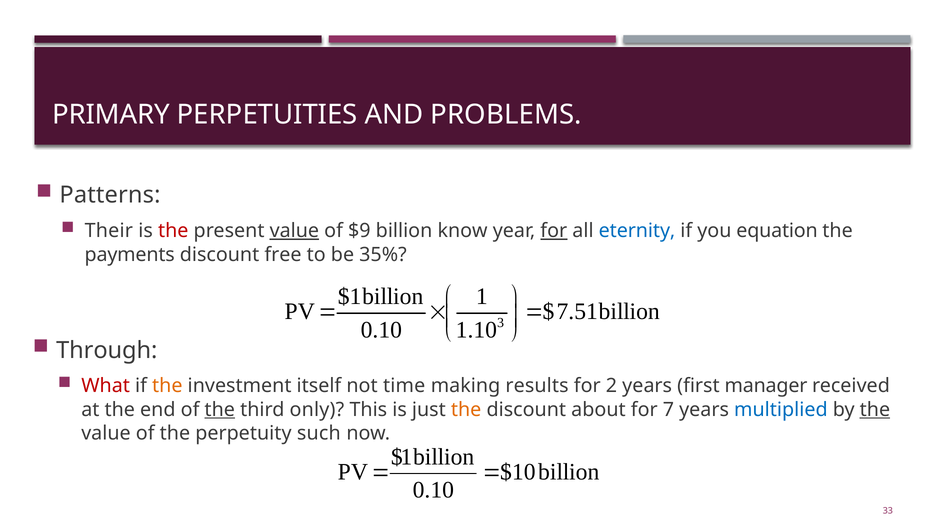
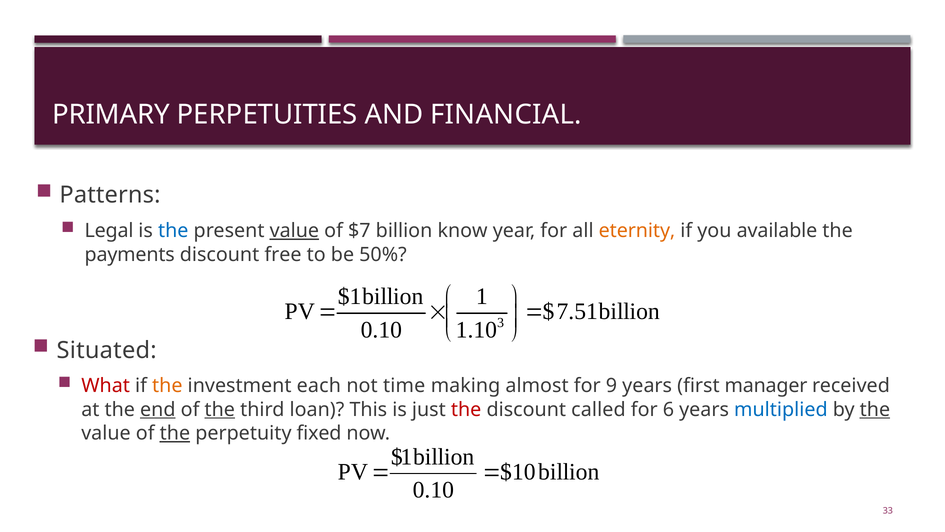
PROBLEMS: PROBLEMS -> FINANCIAL (506, 114)
Their: Their -> Legal (109, 231)
the colour: red -> blue (173, 231)
$9: $9 -> $7 (359, 231)
for underline: present -> none (554, 231)
eternity colour: blue -> orange (637, 231)
equation: equation -> available (777, 231)
35%: 35% -> 50% (383, 254)
Through: Through -> Situated (107, 350)
itself: itself -> each (319, 386)
results: results -> almost (537, 386)
2: 2 -> 9 (611, 386)
end underline: none -> present (158, 409)
only: only -> loan (317, 409)
the colour: orange -> red (466, 409)
about: about -> called (598, 409)
7: 7 -> 6 (668, 409)
the underline: none -> present (175, 433)
such: such -> fixed (319, 433)
